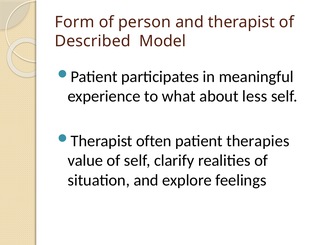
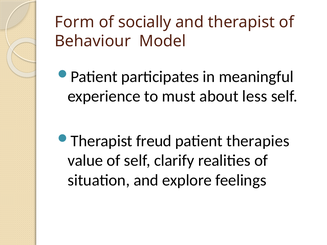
person: person -> socially (145, 22)
Described: Described -> Behaviour (93, 41)
what: what -> must (179, 96)
often: often -> freud (154, 141)
